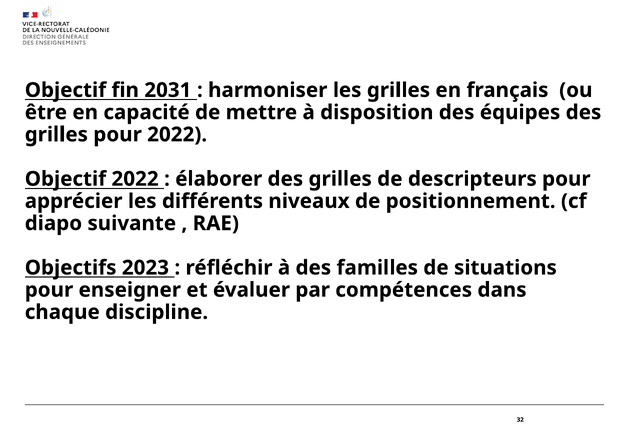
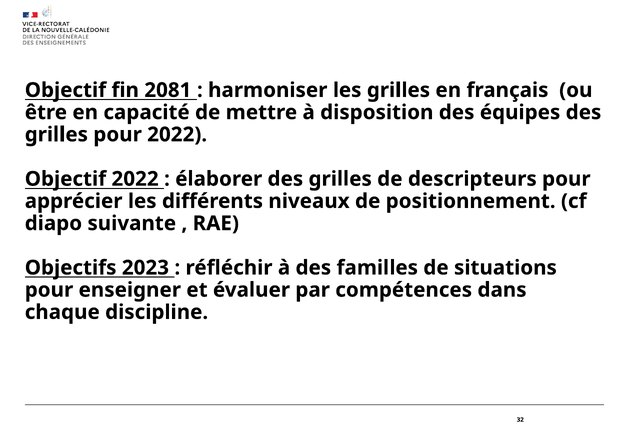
2031: 2031 -> 2081 (168, 90)
